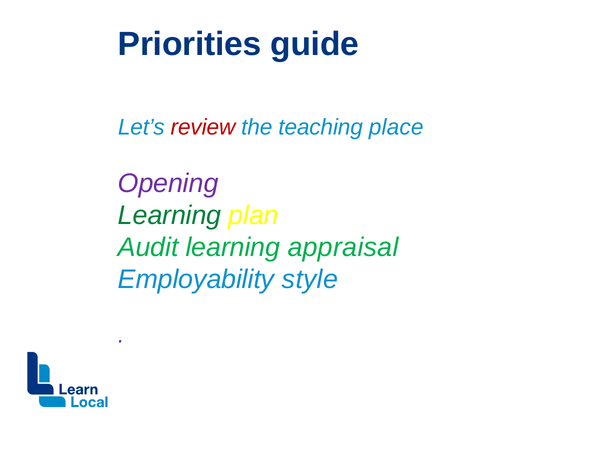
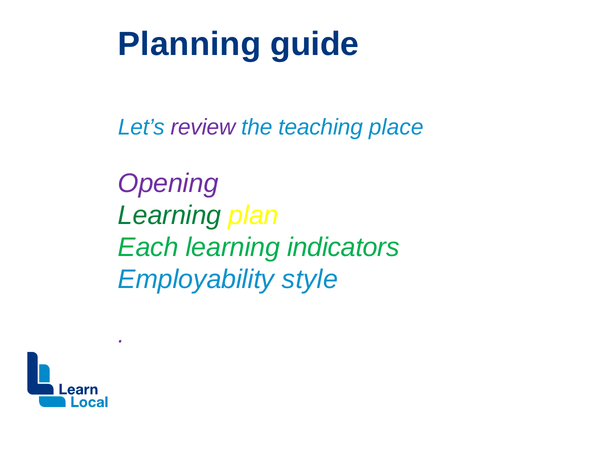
Priorities: Priorities -> Planning (189, 44)
review colour: red -> purple (203, 127)
Audit: Audit -> Each (148, 247)
appraisal: appraisal -> indicators (343, 247)
